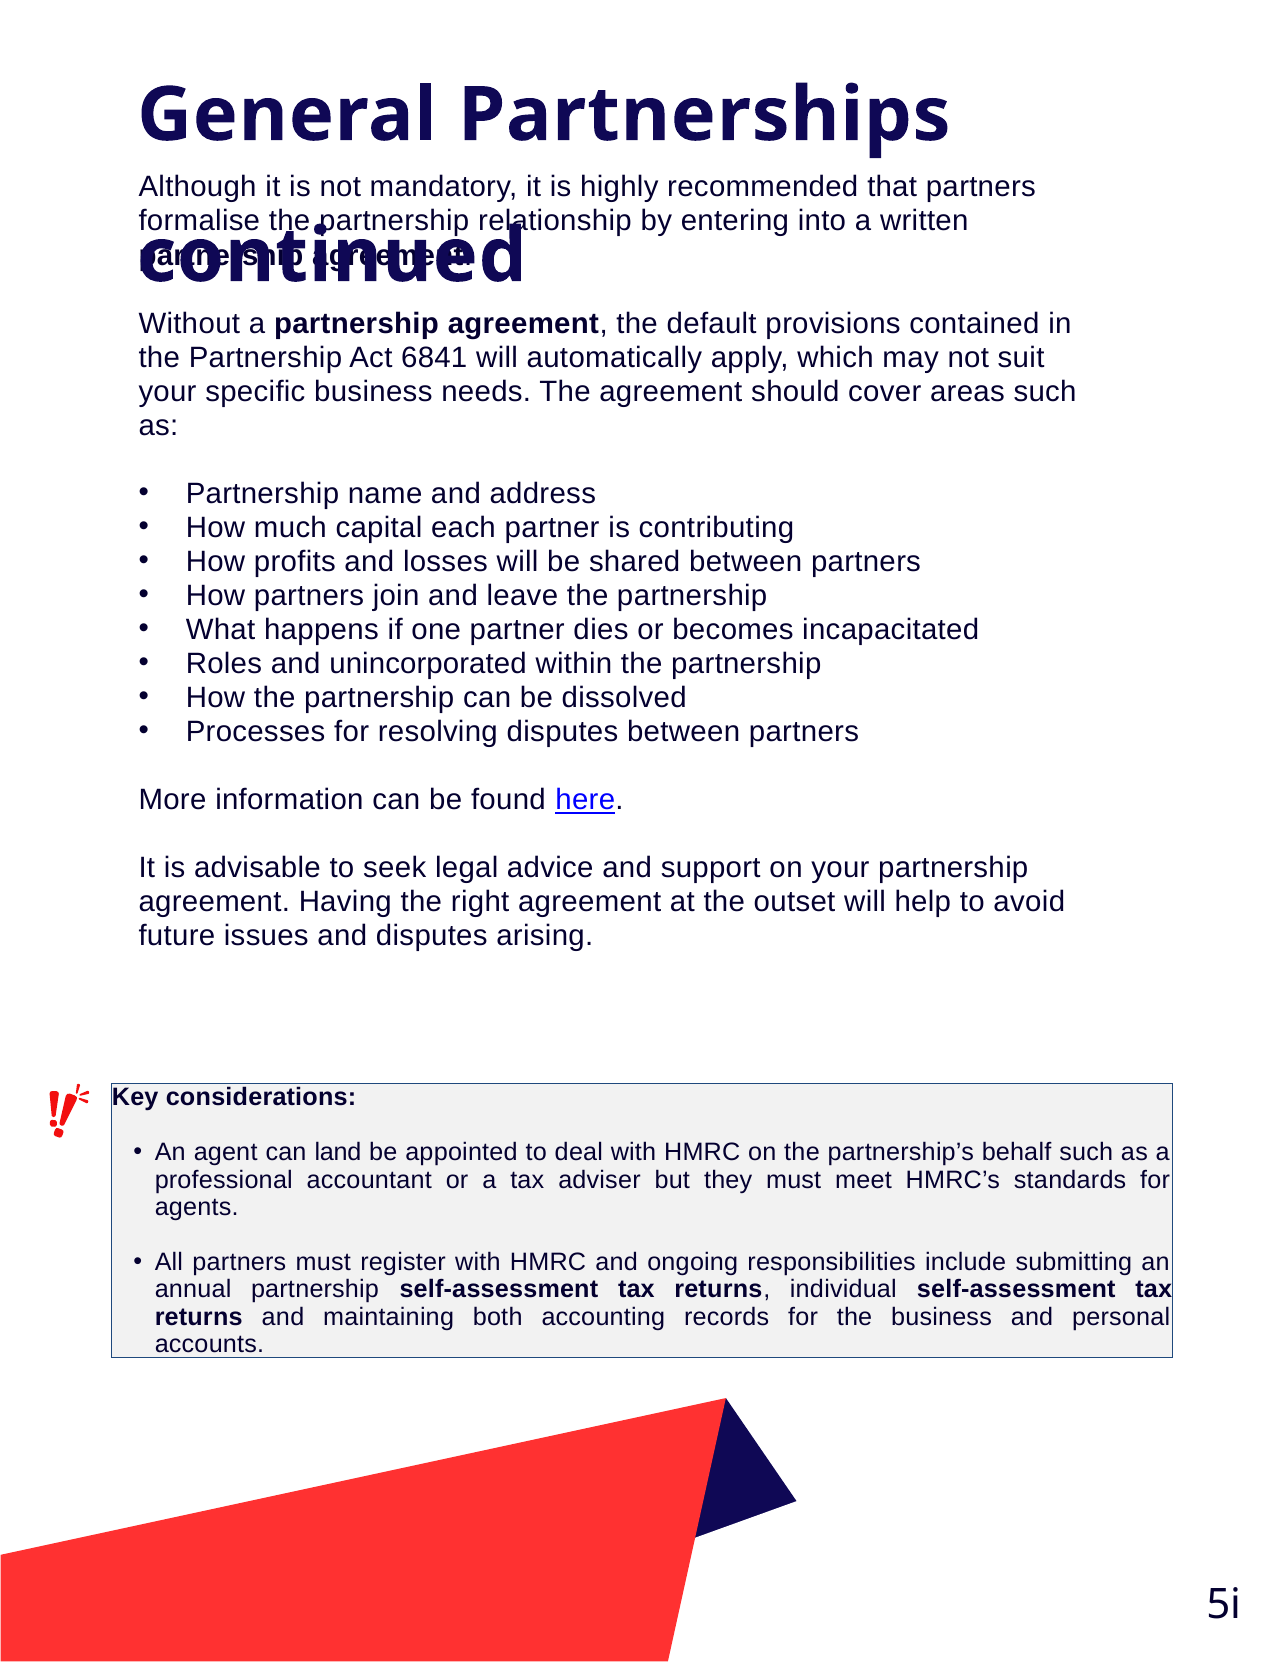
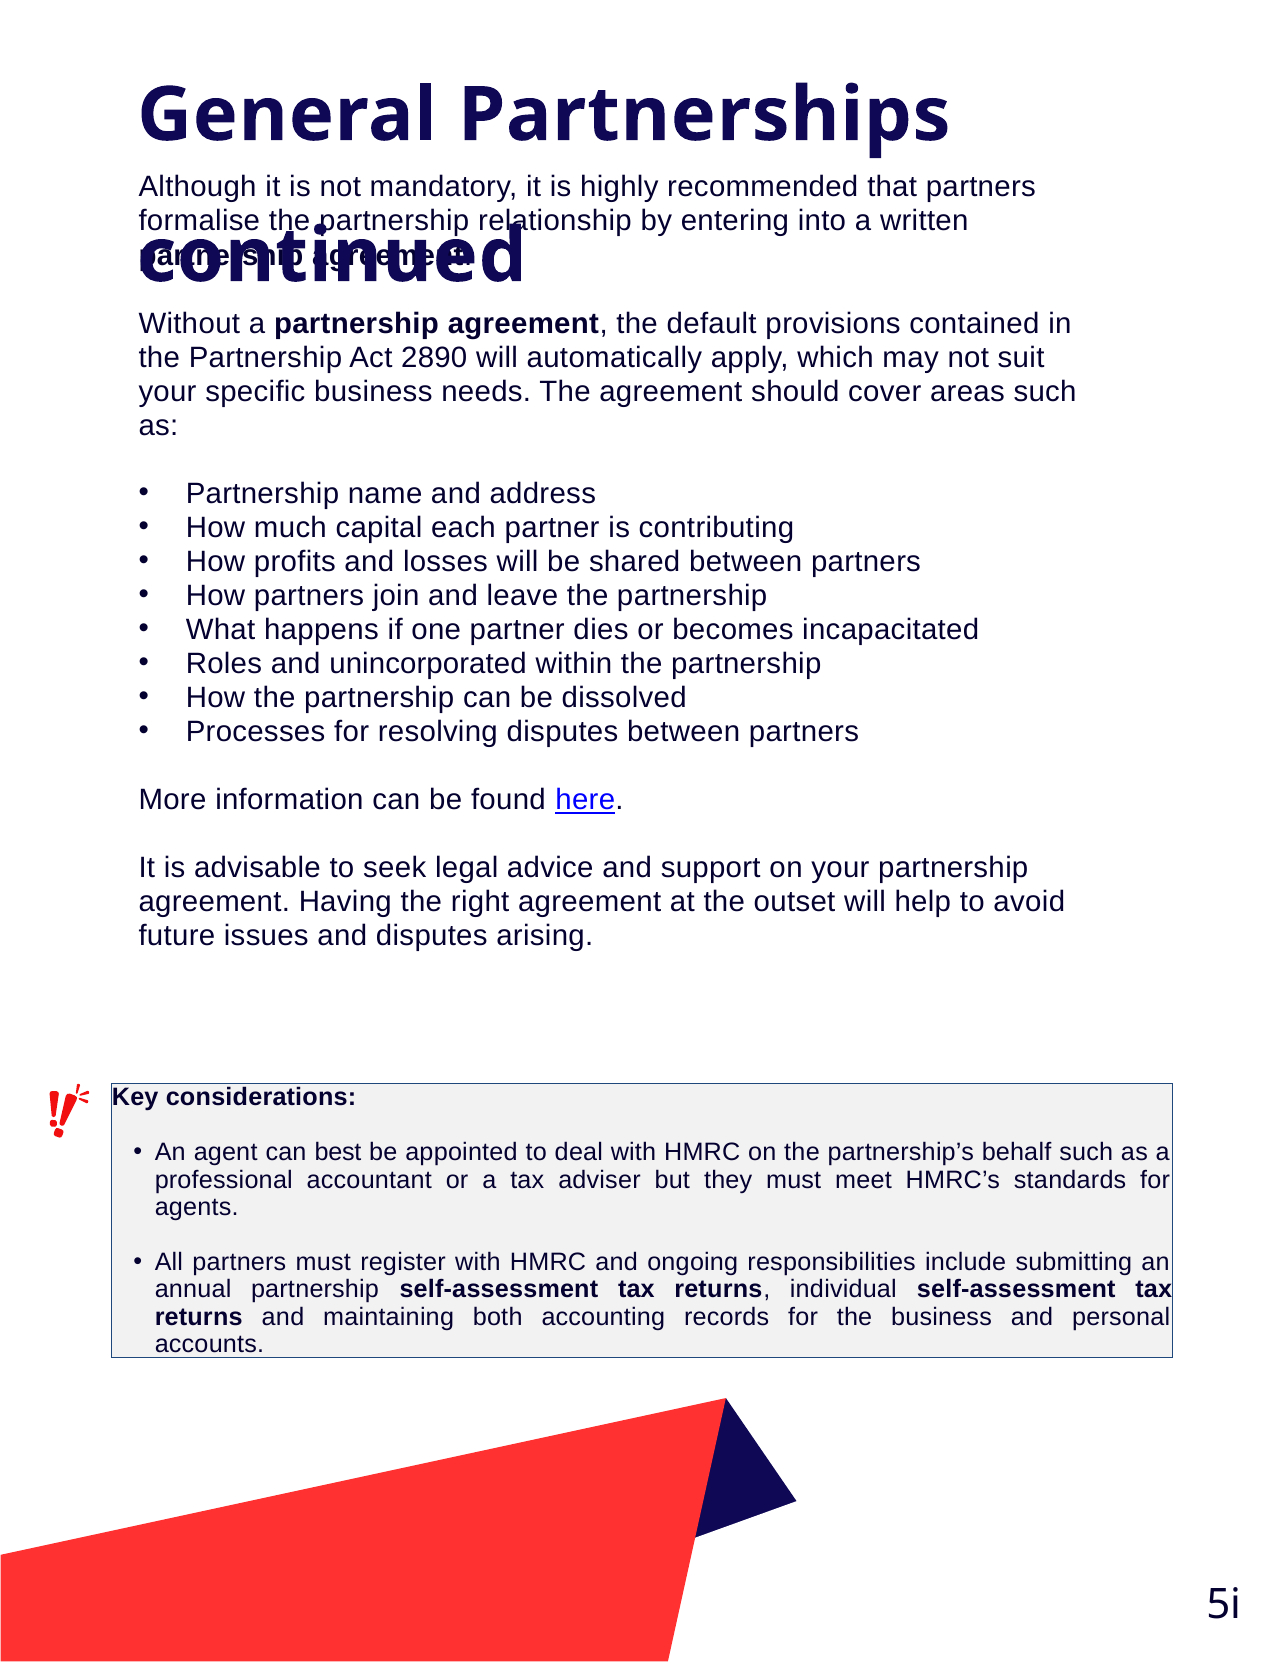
6841: 6841 -> 2890 (434, 358)
land: land -> best (338, 1153)
